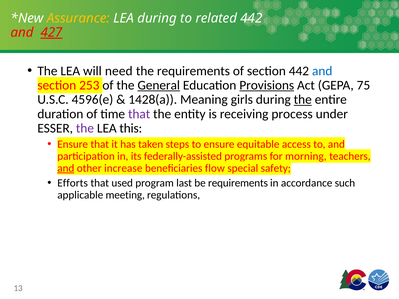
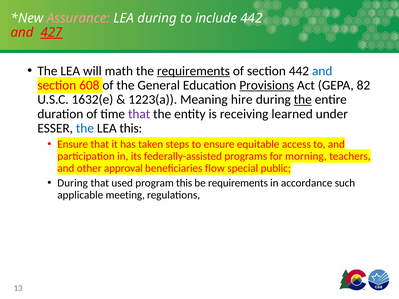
Assurance colour: yellow -> pink (78, 18)
related: related -> include (216, 18)
need: need -> math (119, 71)
requirements underline: none -> present (193, 71)
253: 253 -> 608 (89, 85)
General underline: present -> none (159, 85)
75: 75 -> 82 (363, 85)
4596(e: 4596(e -> 1632(e (92, 100)
1428(a: 1428(a -> 1223(a (153, 100)
girls: girls -> hire (242, 100)
process: process -> learned (292, 114)
the colour: purple -> blue (85, 128)
and underline: present -> none (66, 168)
increase: increase -> approval (123, 168)
safety: safety -> public (276, 168)
Efforts: Efforts -> During (73, 183)
program last: last -> this (184, 183)
